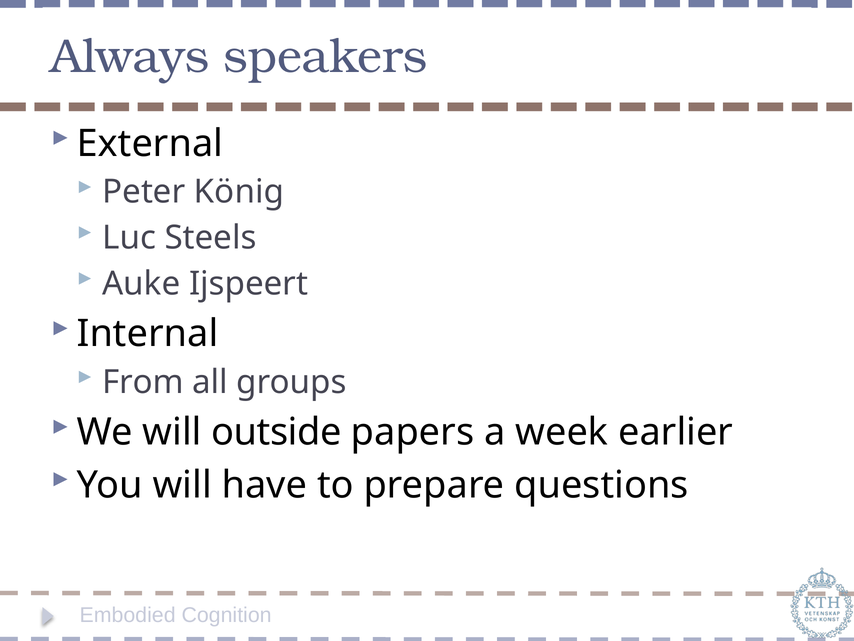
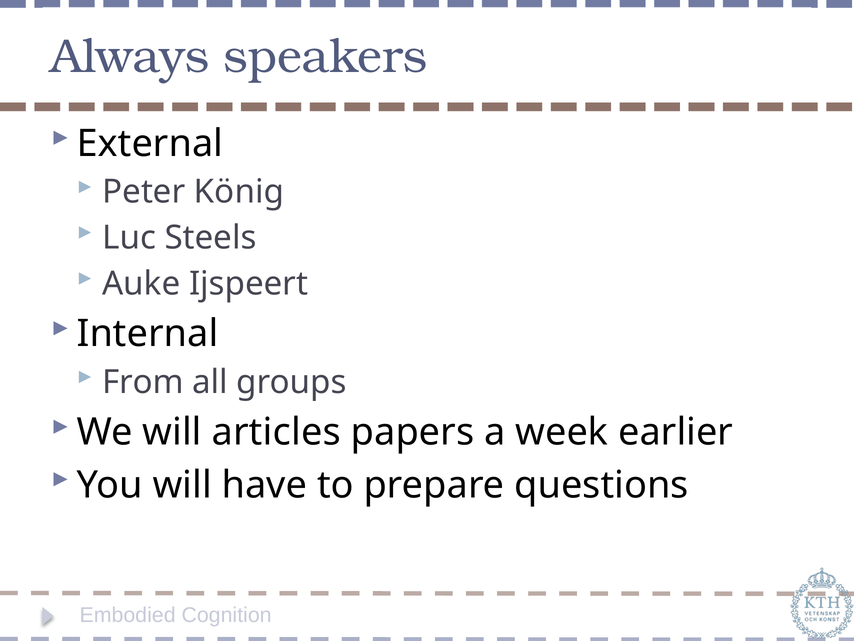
outside: outside -> articles (276, 432)
